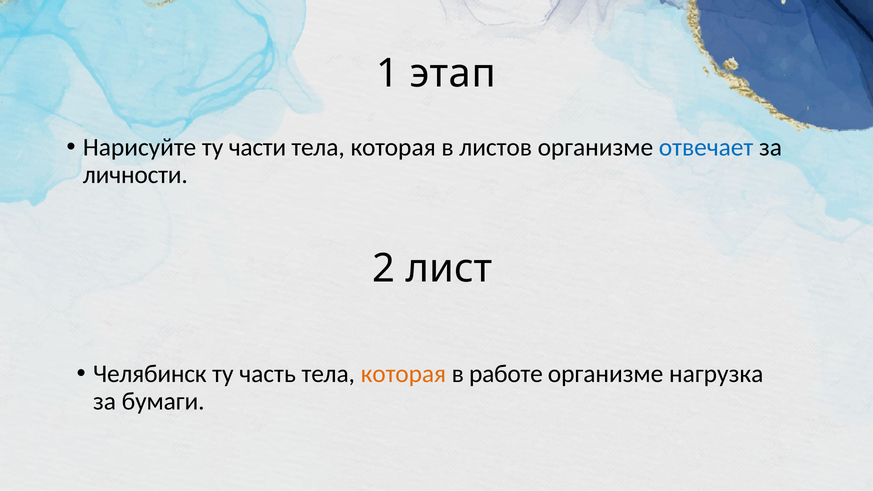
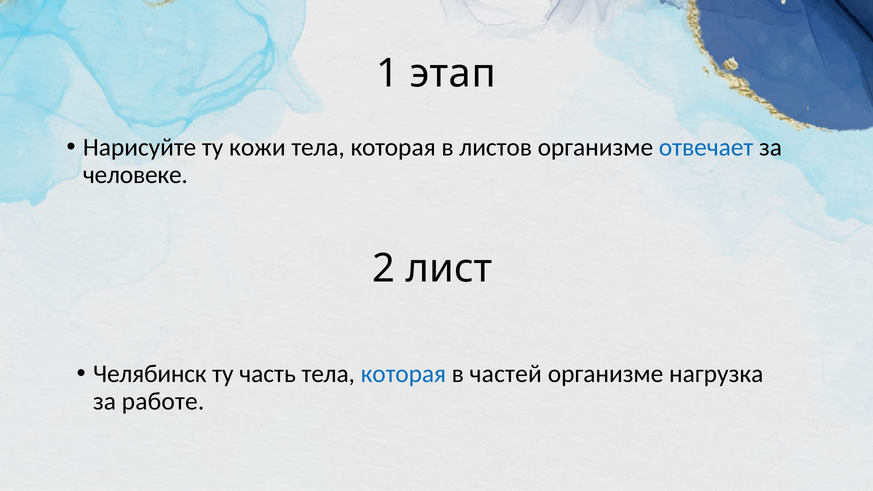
части: части -> кожи (257, 148)
личности: личности -> человеке (135, 175)
которая colour: orange -> blue (403, 374)
работе: работе -> частей (506, 374)
бумаги: бумаги -> работе (163, 401)
